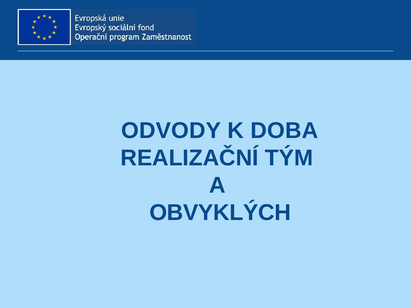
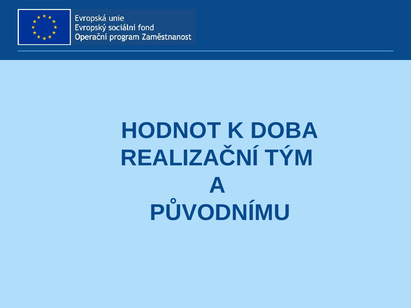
ODVODY: ODVODY -> HODNOT (171, 131)
OBVYKLÝCH: OBVYKLÝCH -> PŮVODNÍMU (220, 213)
